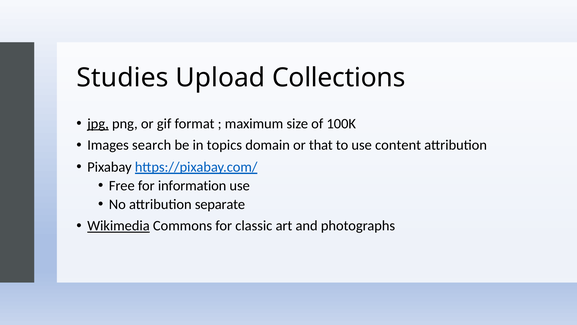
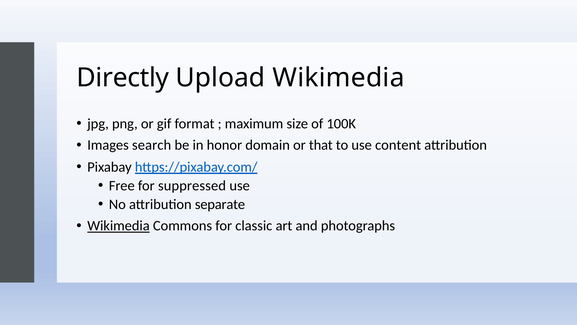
Studies: Studies -> Directly (123, 78)
Upload Collections: Collections -> Wikimedia (338, 78)
jpg underline: present -> none (98, 123)
topics: topics -> honor (224, 145)
information: information -> suppressed (192, 185)
